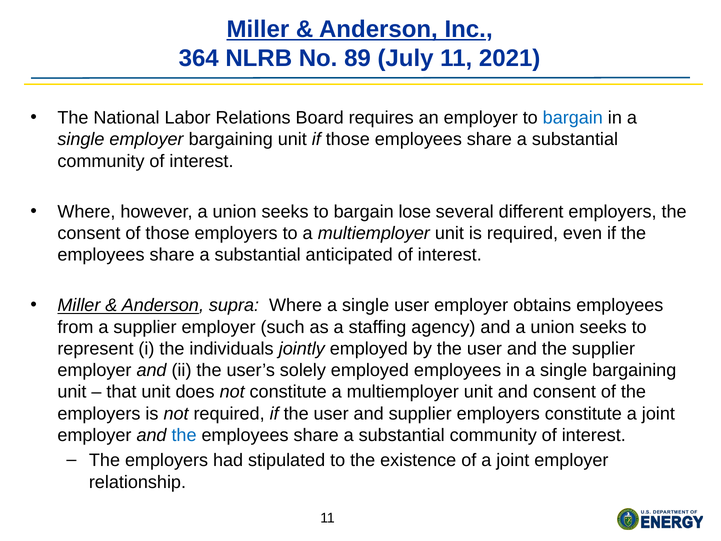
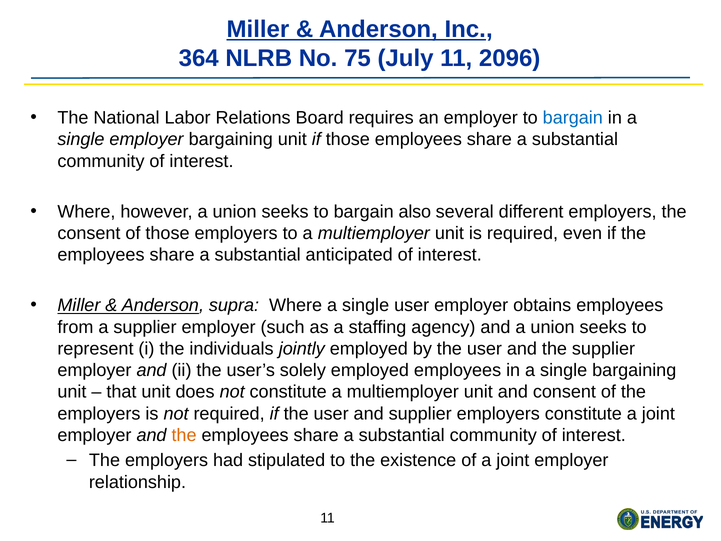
89: 89 -> 75 (357, 58)
2021: 2021 -> 2096 (510, 58)
lose: lose -> also (415, 212)
the colour: blue -> orange (184, 435)
